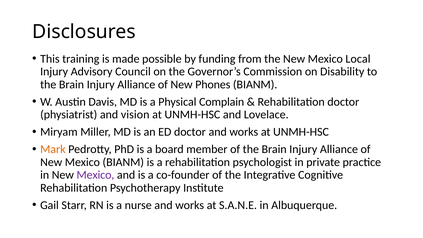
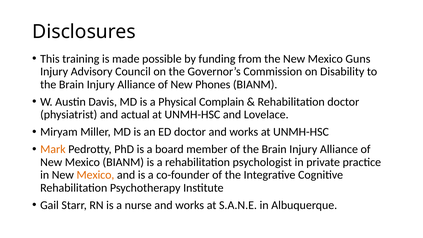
Local: Local -> Guns (358, 59)
vision: vision -> actual (135, 115)
Mexico colour: purple -> orange (95, 175)
